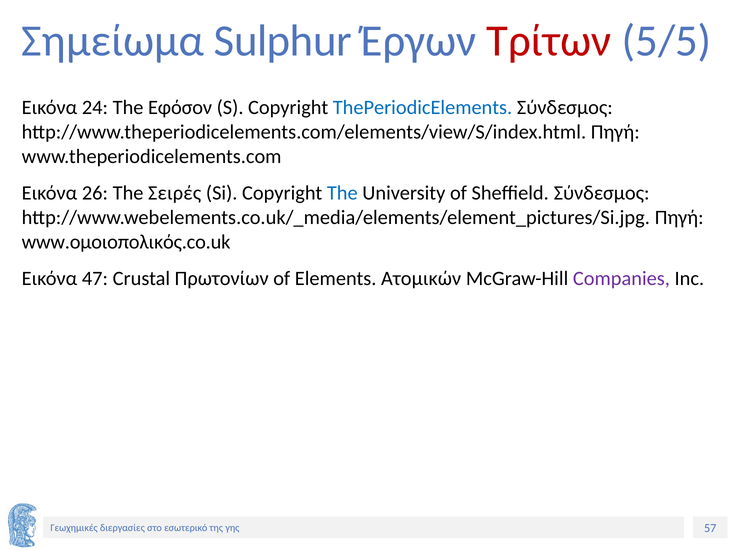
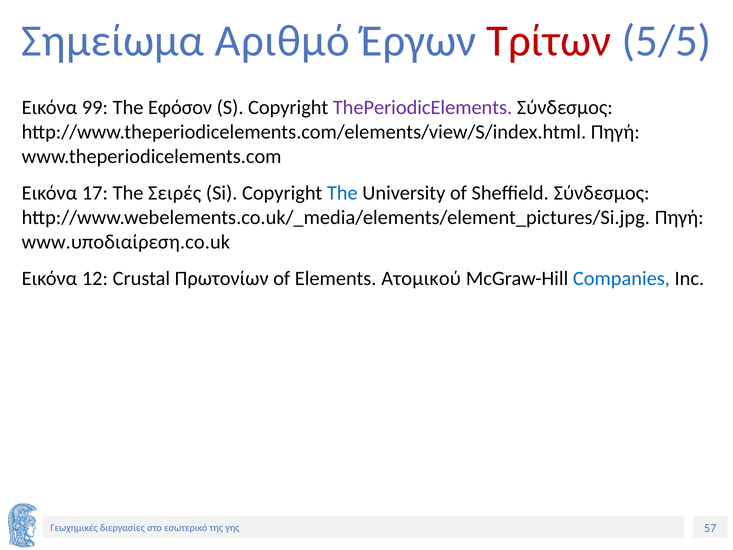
Sulphur: Sulphur -> Αριθμό (282, 41)
24: 24 -> 99 (95, 107)
ThePeriodicElements colour: blue -> purple (423, 107)
26: 26 -> 17 (95, 193)
www.ομοιοπολικός.co.uk: www.ομοιοπολικός.co.uk -> www.υποδιαίρεση.co.uk (126, 242)
47: 47 -> 12 (95, 279)
Ατομικών: Ατομικών -> Ατομικού (421, 279)
Companies colour: purple -> blue (621, 279)
